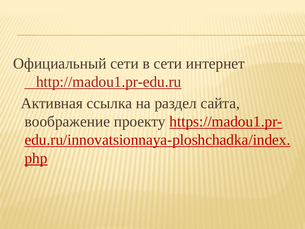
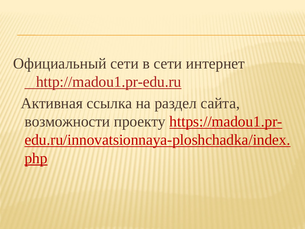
воображение: воображение -> возможности (67, 122)
